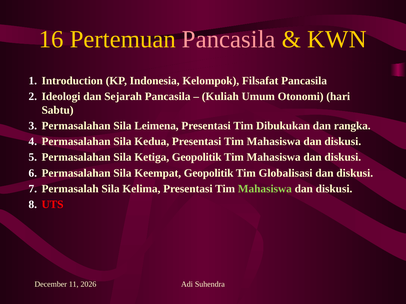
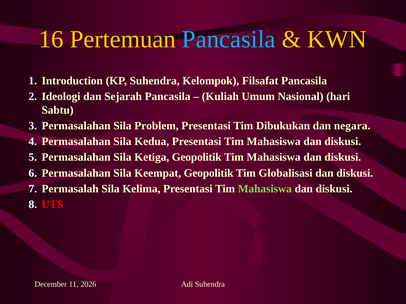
Pancasila colour: pink -> light blue (229, 39)
KP Indonesia: Indonesia -> Suhendra (155, 81)
Otonomi: Otonomi -> Nasional (301, 97)
Leimena: Leimena -> Problem (156, 126)
rangka: rangka -> negara (352, 126)
